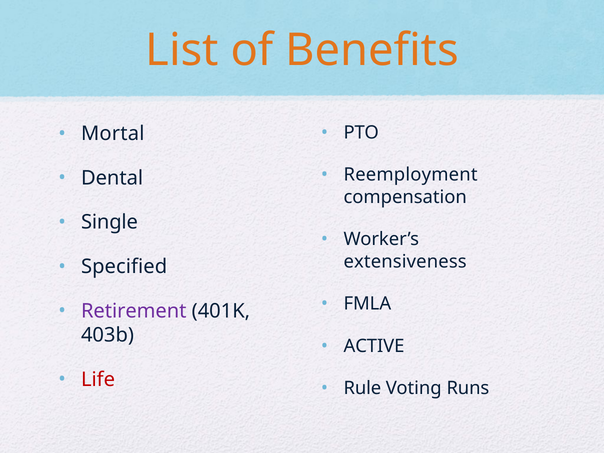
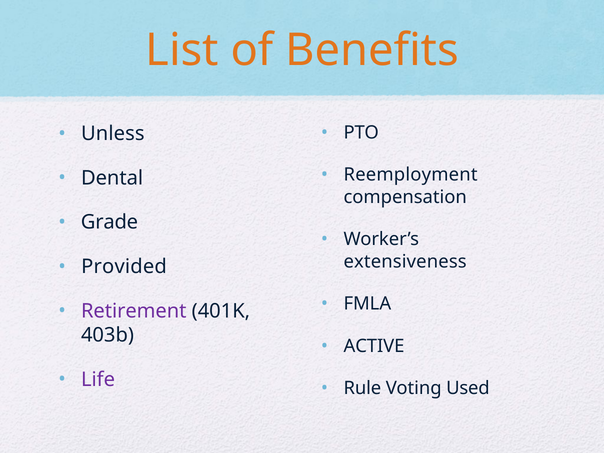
Mortal: Mortal -> Unless (113, 134)
Single: Single -> Grade (109, 222)
Specified: Specified -> Provided (124, 267)
Life colour: red -> purple (98, 379)
Runs: Runs -> Used (468, 388)
